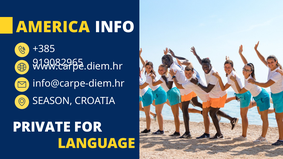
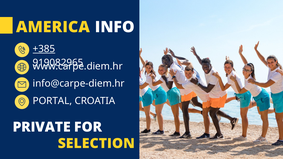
+385 underline: none -> present (44, 49)
SEASON: SEASON -> PORTAL (52, 101)
LANGUAGE: LANGUAGE -> SELECTION (96, 144)
